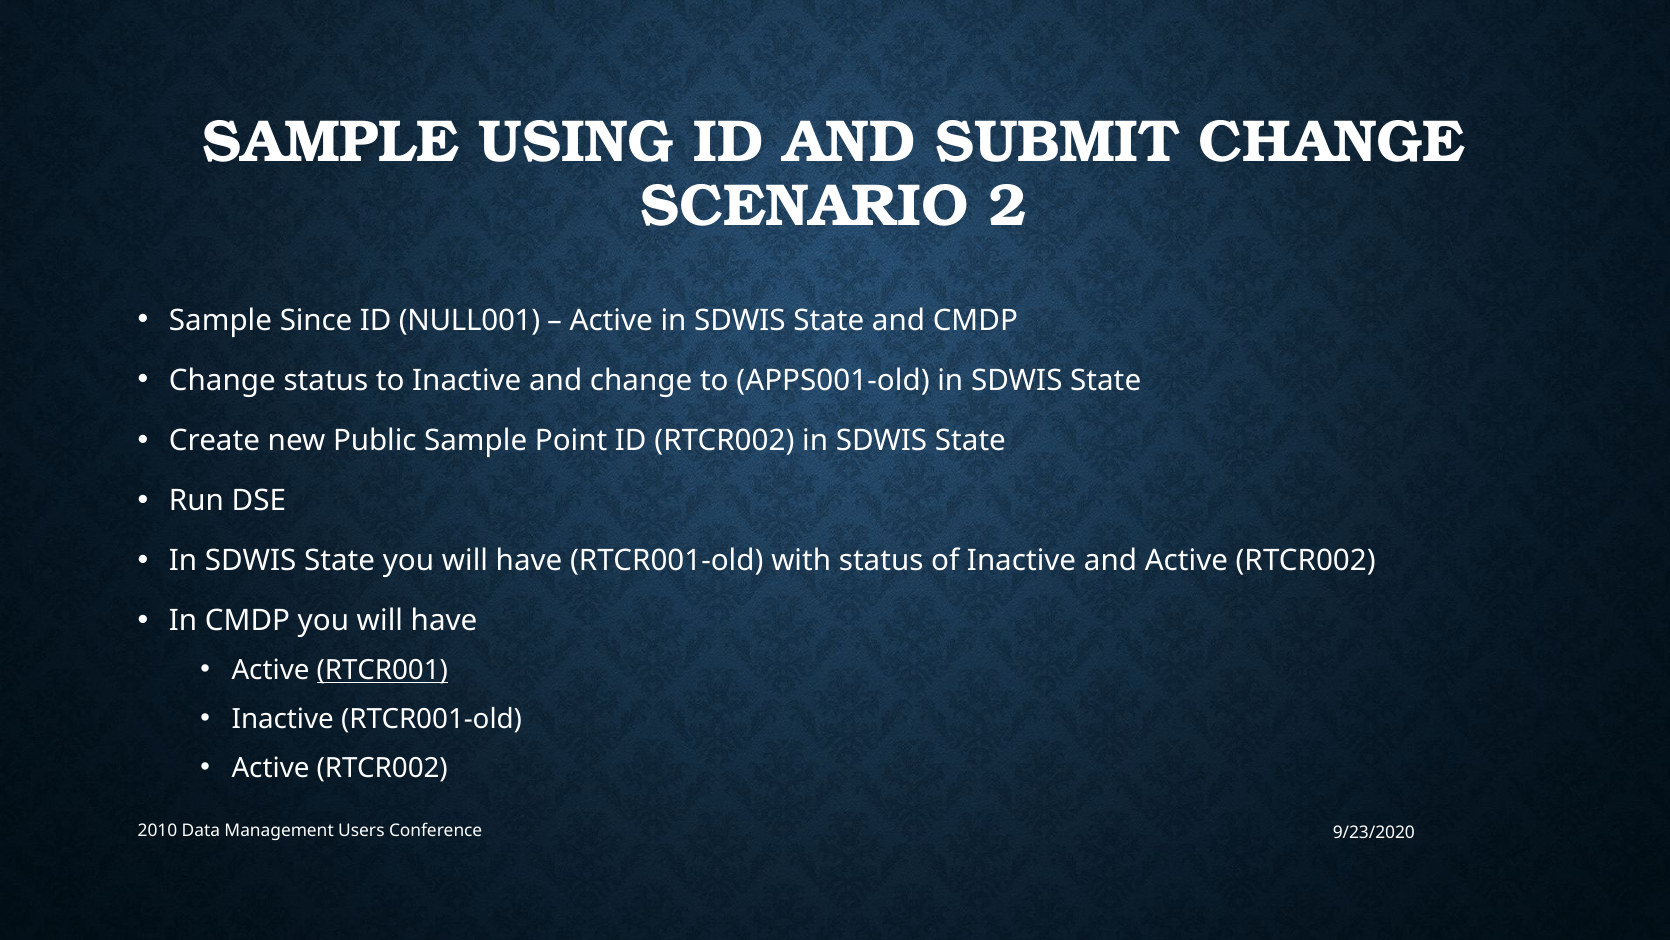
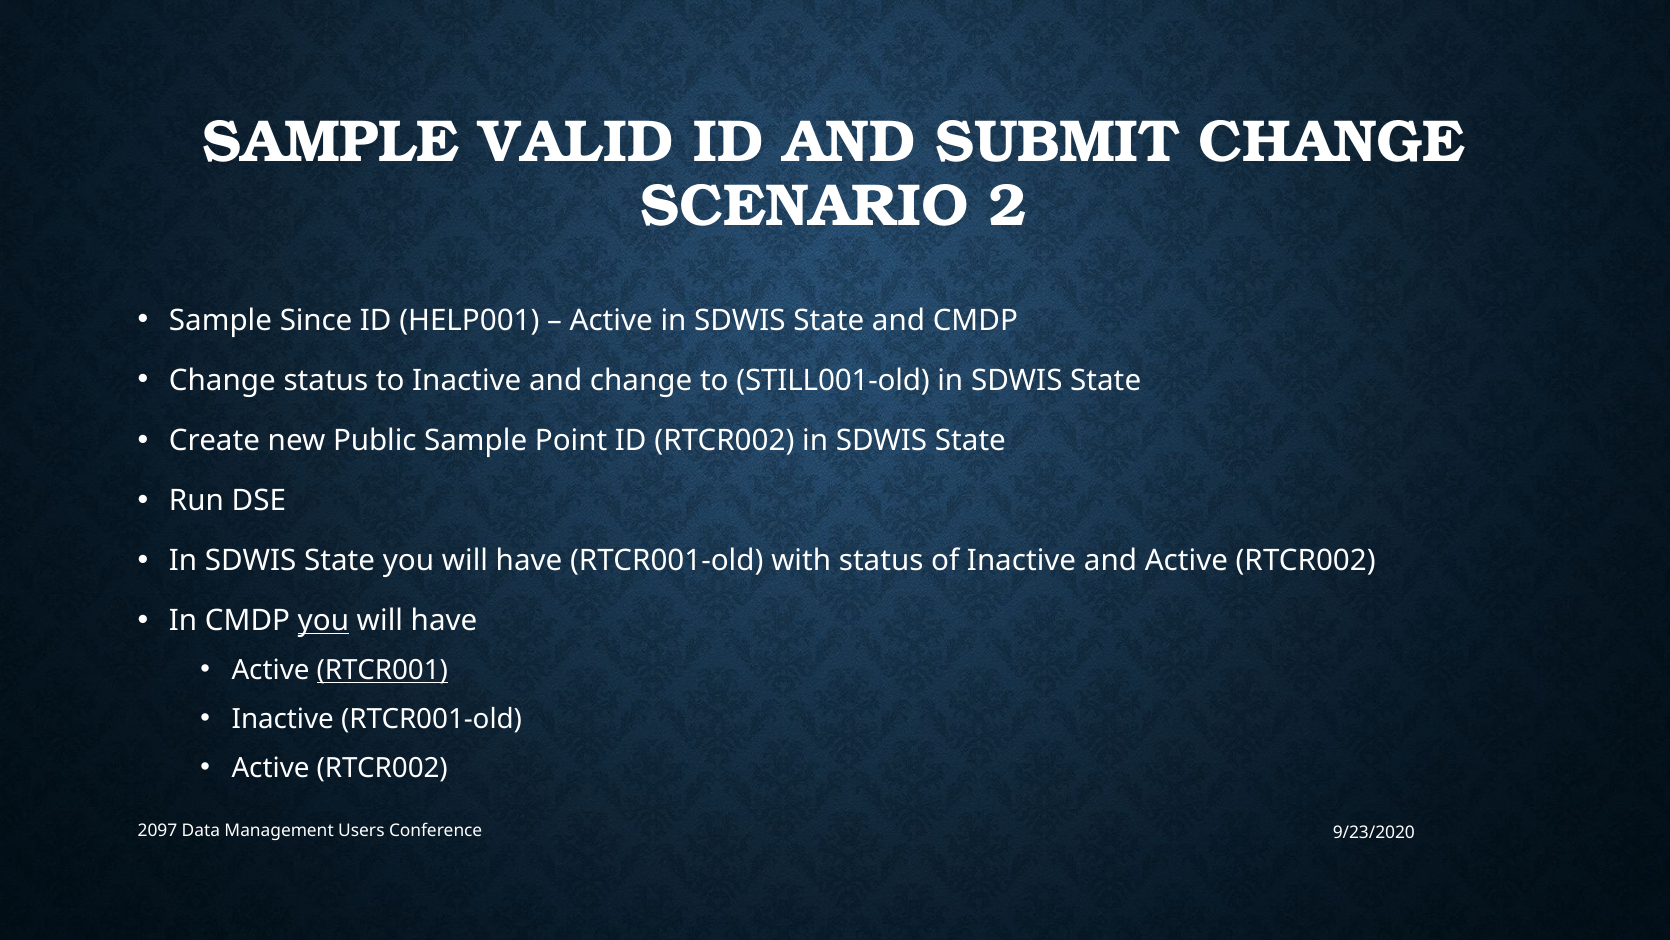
USING: USING -> VALID (576, 142)
NULL001: NULL001 -> HELP001 (469, 320)
APPS001-old: APPS001-old -> STILL001-old (833, 380)
you underline: none -> present (323, 620)
2010: 2010 -> 2097 (157, 831)
